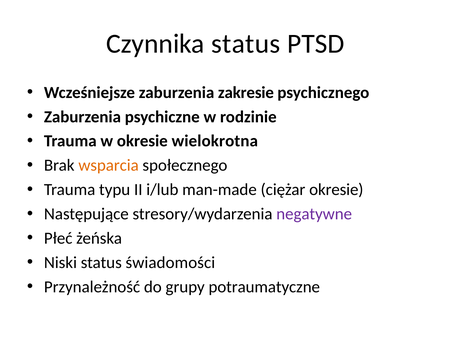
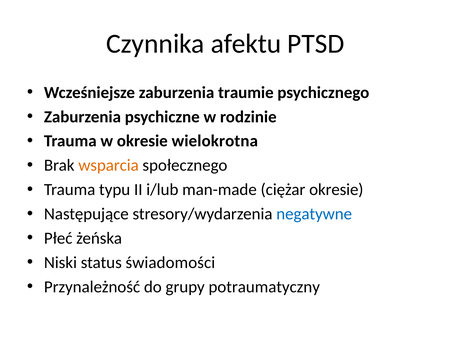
Czynnika status: status -> afektu (246, 44)
zakresie: zakresie -> traumie (246, 93)
negatywne colour: purple -> blue (314, 214)
potraumatyczne: potraumatyczne -> potraumatyczny (264, 287)
